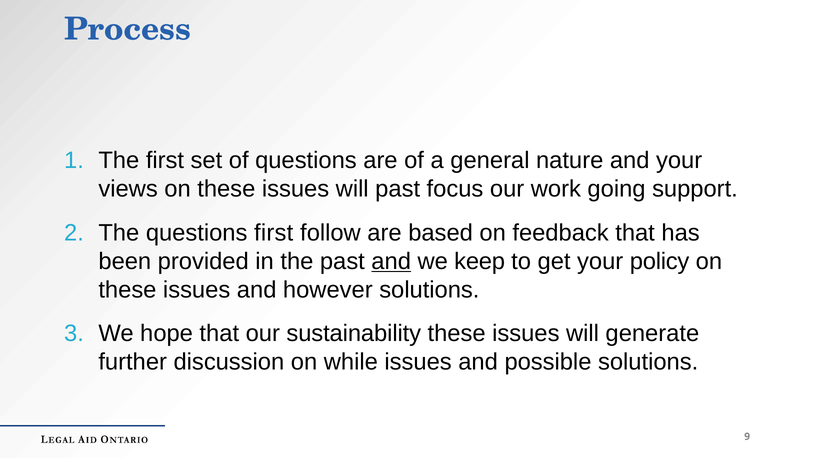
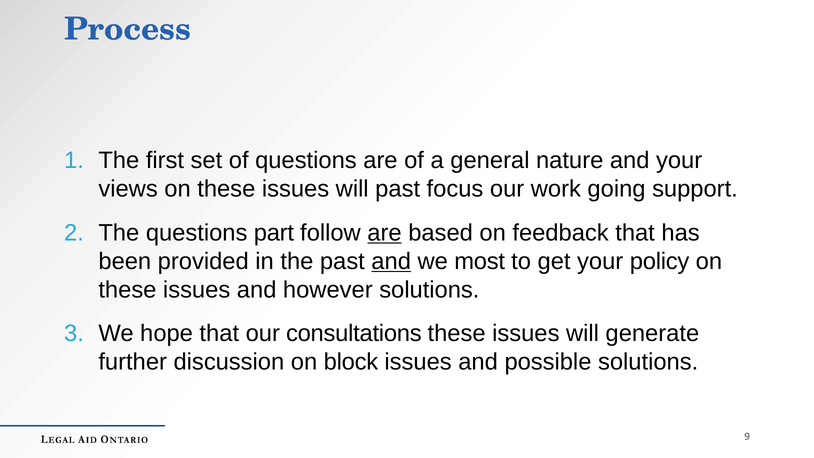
questions first: first -> part (274, 233)
are underline: none -> present (385, 233)
keep: keep -> most (480, 261)
sustainability: sustainability -> consultations (354, 333)
while: while -> block (351, 362)
